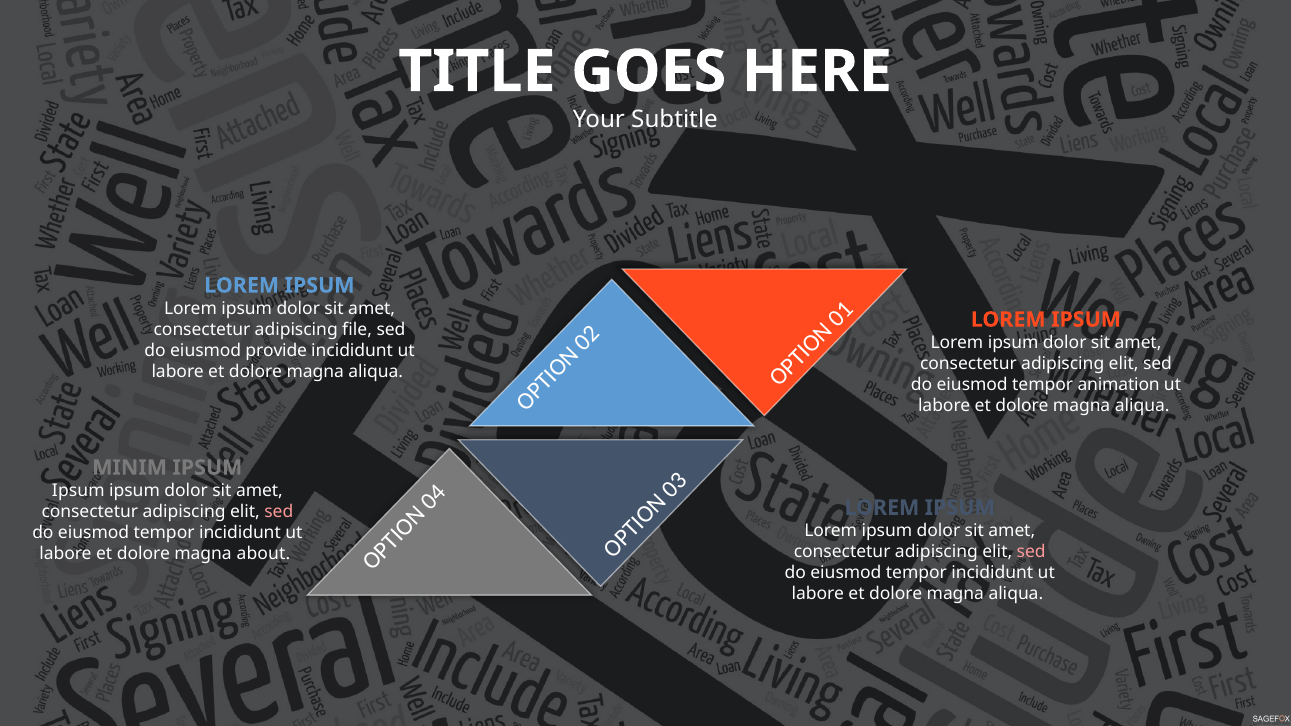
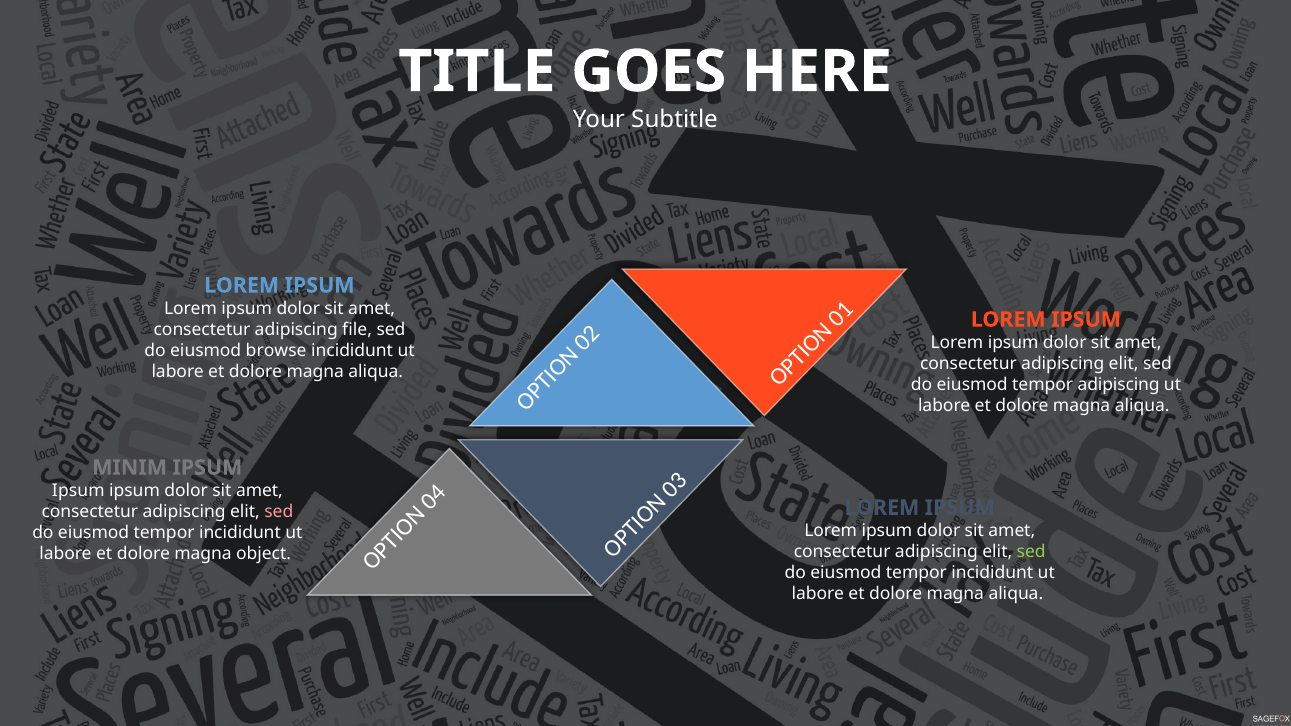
provide: provide -> browse (276, 351)
tempor animation: animation -> adipiscing (1119, 385)
sed colour: pink -> light green (1031, 552)
about: about -> object (264, 554)
